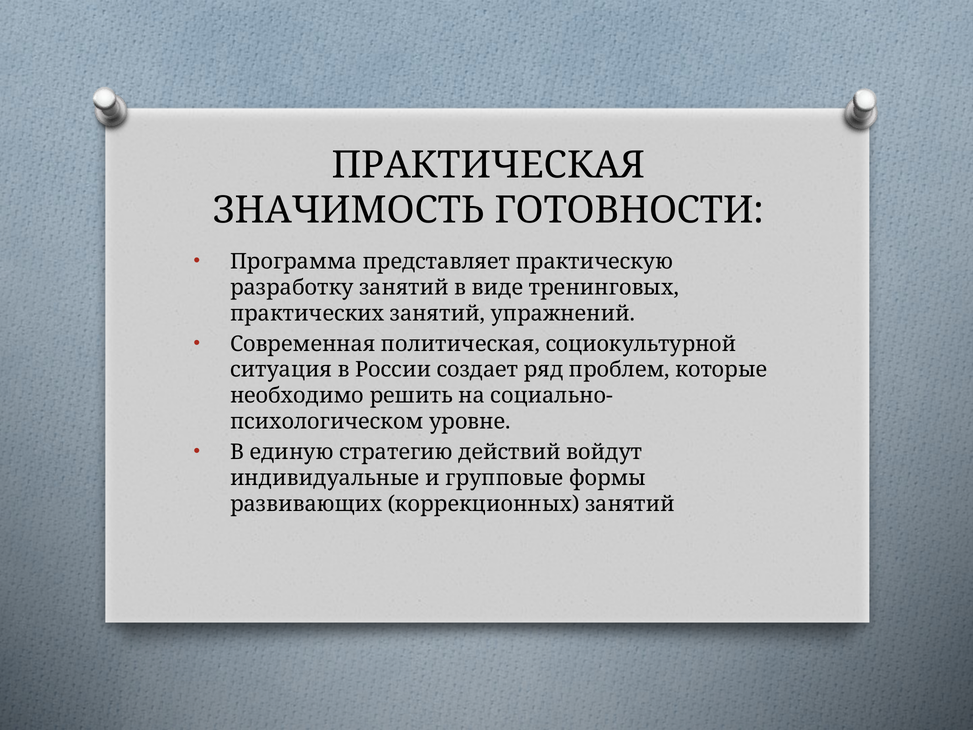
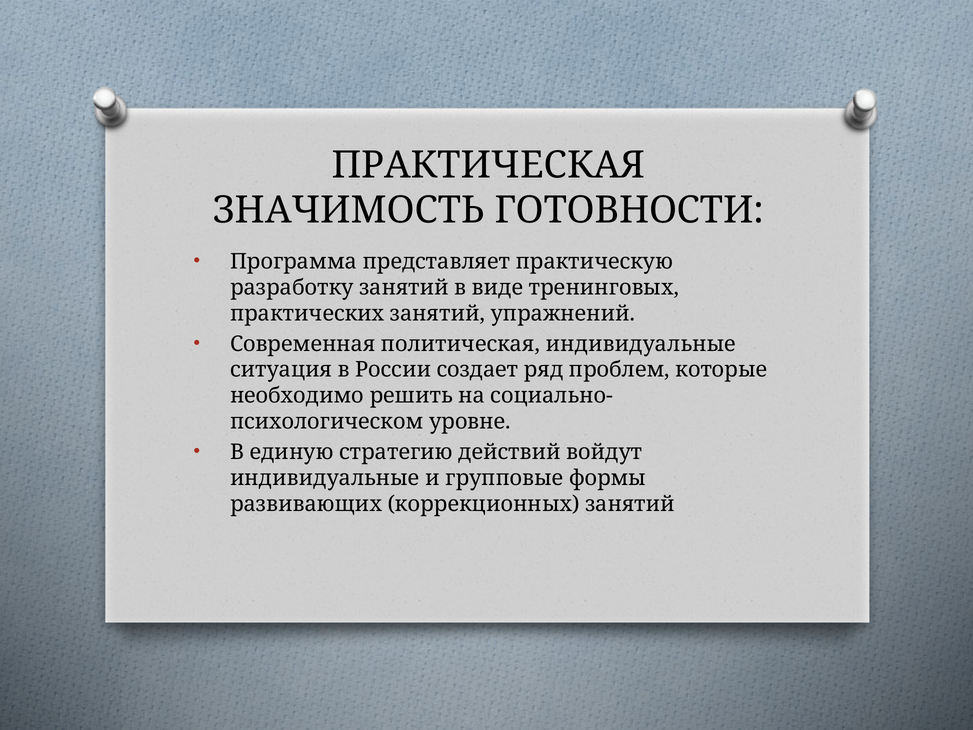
политическая социокультурной: социокультурной -> индивидуальные (641, 344)
